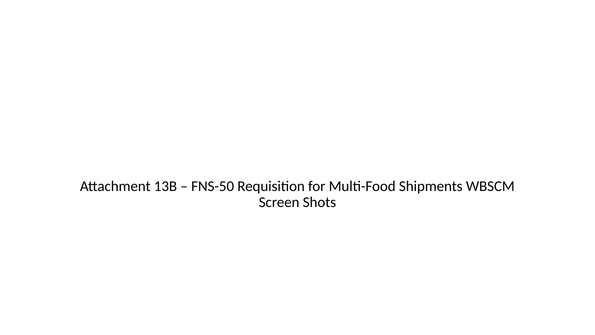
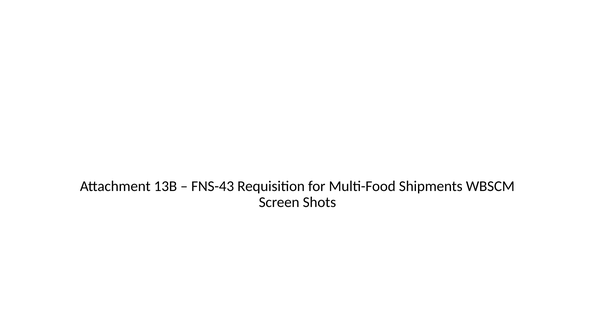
FNS-50: FNS-50 -> FNS-43 (213, 186)
